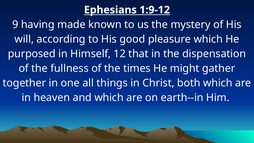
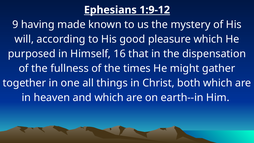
12: 12 -> 16 (120, 54)
